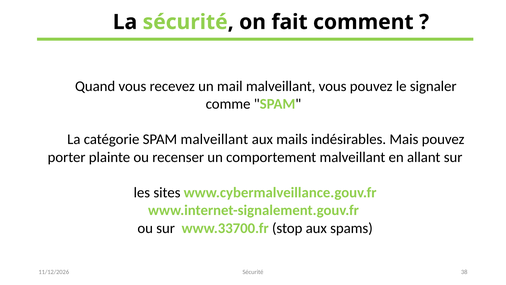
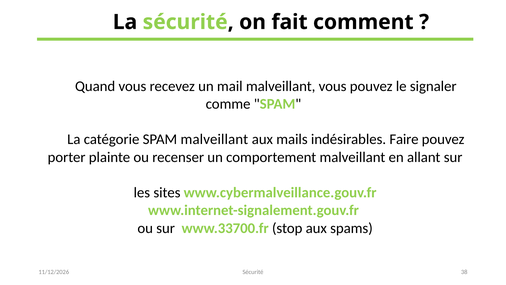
Mais: Mais -> Faire (404, 139)
